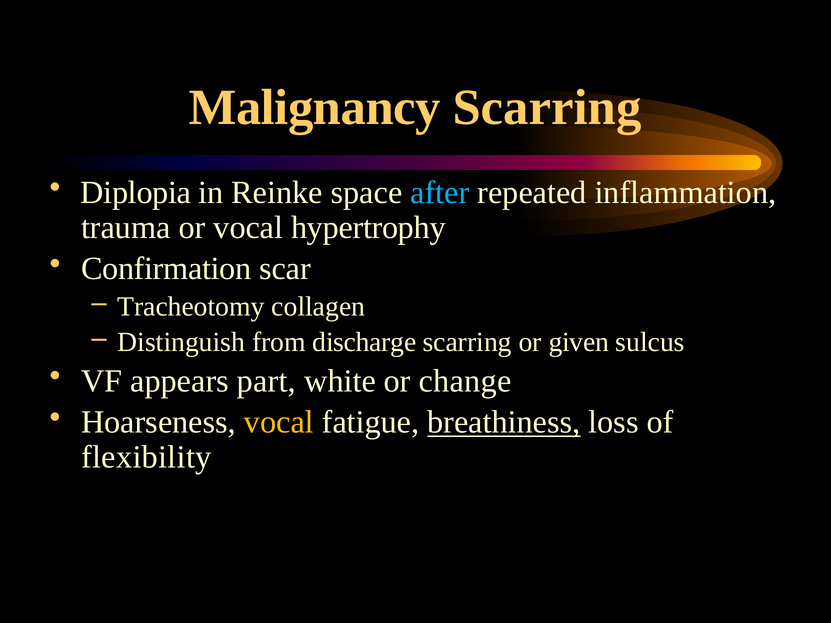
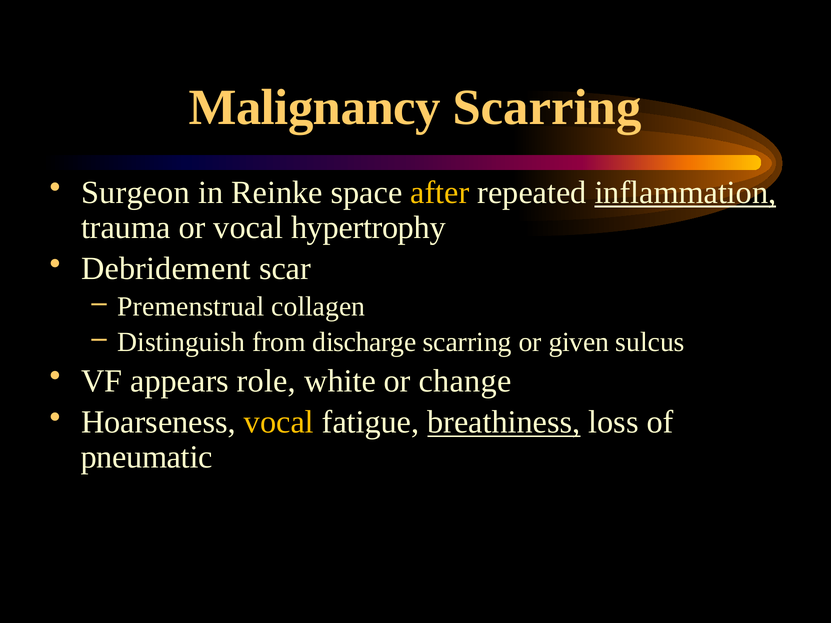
Diplopia: Diplopia -> Surgeon (136, 193)
after colour: light blue -> yellow (440, 193)
inflammation underline: none -> present (685, 193)
Confirmation: Confirmation -> Debridement (166, 269)
Tracheotomy: Tracheotomy -> Premenstrual (191, 307)
part: part -> role (266, 381)
flexibility: flexibility -> pneumatic (147, 457)
